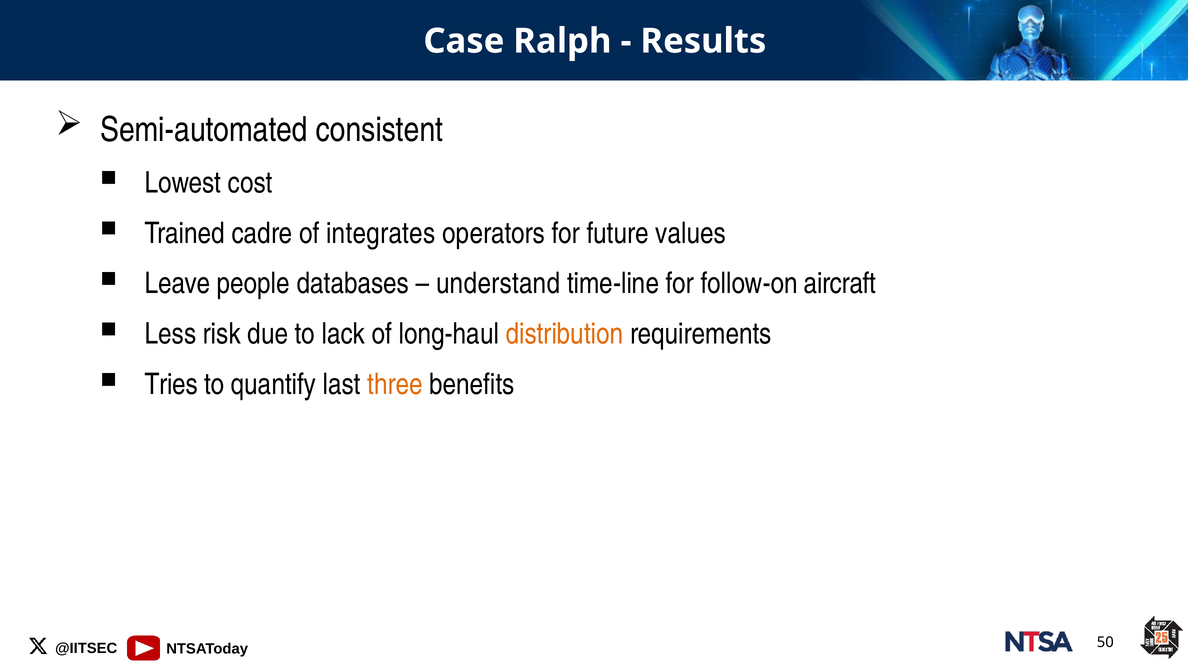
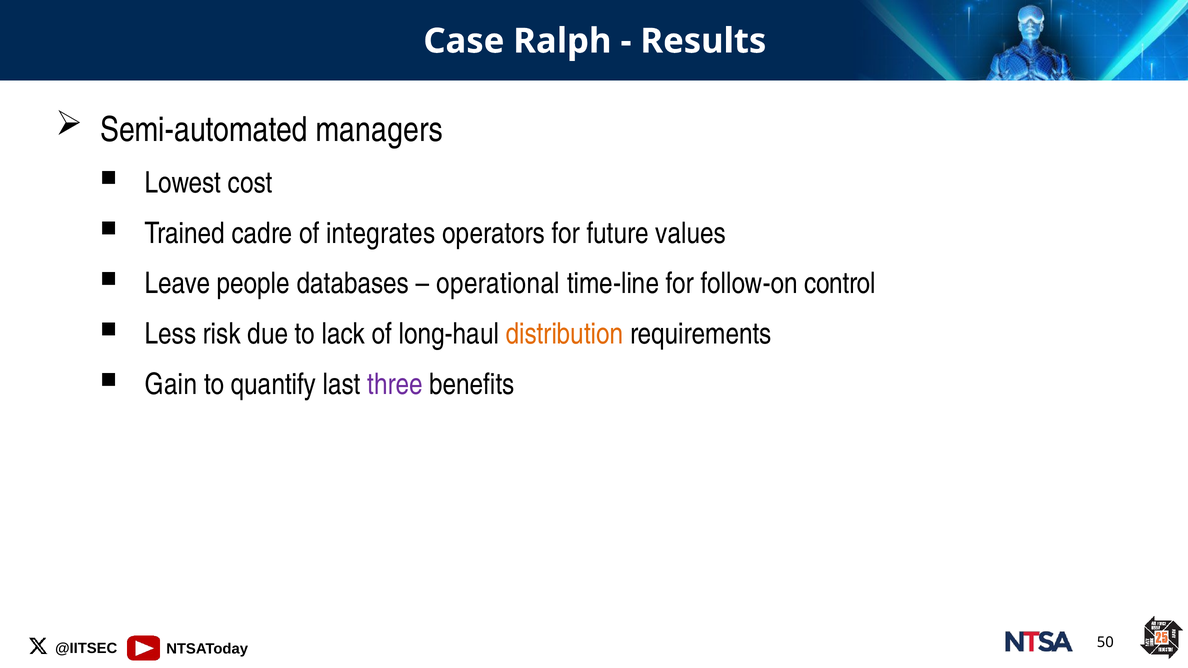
consistent: consistent -> managers (379, 130)
understand: understand -> operational (498, 284)
aircraft: aircraft -> control (840, 284)
Tries: Tries -> Gain (171, 385)
three colour: orange -> purple (395, 385)
